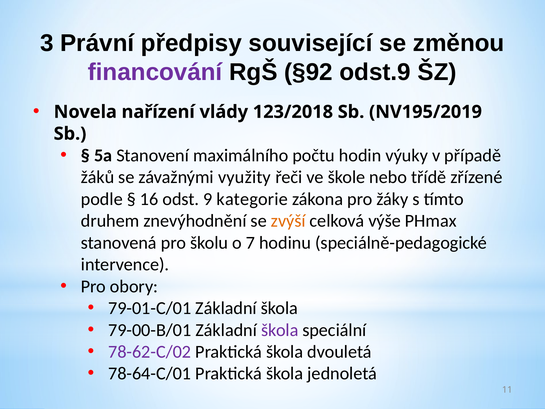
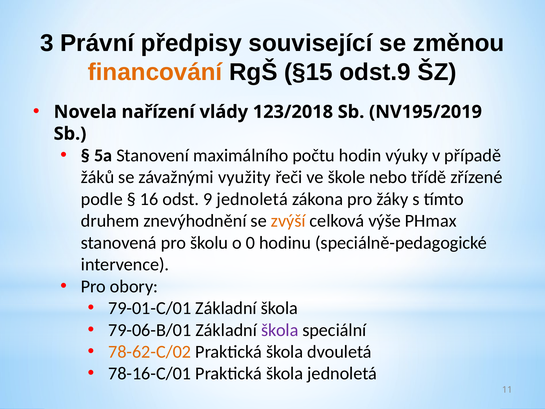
financování colour: purple -> orange (155, 72)
§92: §92 -> §15 (308, 72)
9 kategorie: kategorie -> jednoletá (252, 199)
7: 7 -> 0 (250, 243)
79-00-B/01: 79-00-B/01 -> 79-06-B/01 (150, 330)
78-62-C/02 colour: purple -> orange (150, 352)
78-64-C/01: 78-64-C/01 -> 78-16-C/01 (150, 373)
